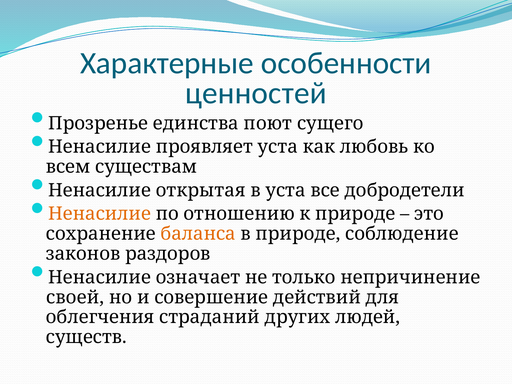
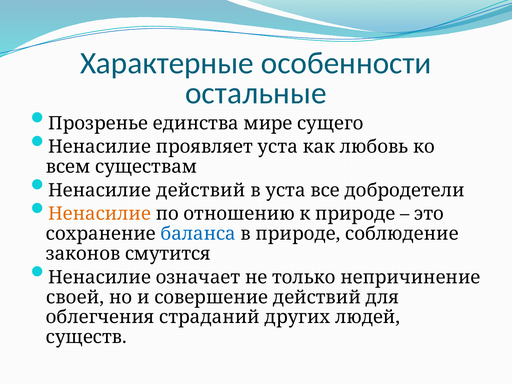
ценностей: ценностей -> остальные (256, 93)
поют: поют -> мире (268, 123)
Ненасилие открытая: открытая -> действий (201, 190)
баланса colour: orange -> blue (198, 234)
раздоров: раздоров -> смутится (168, 254)
